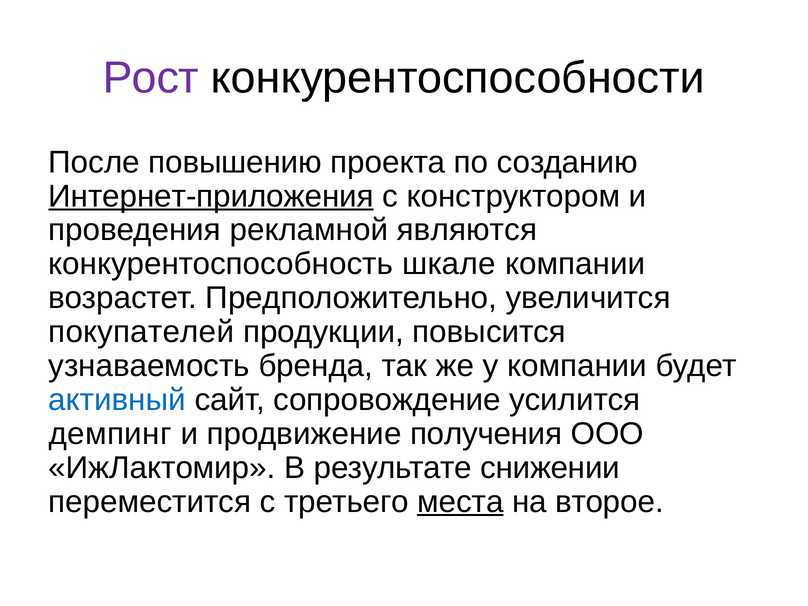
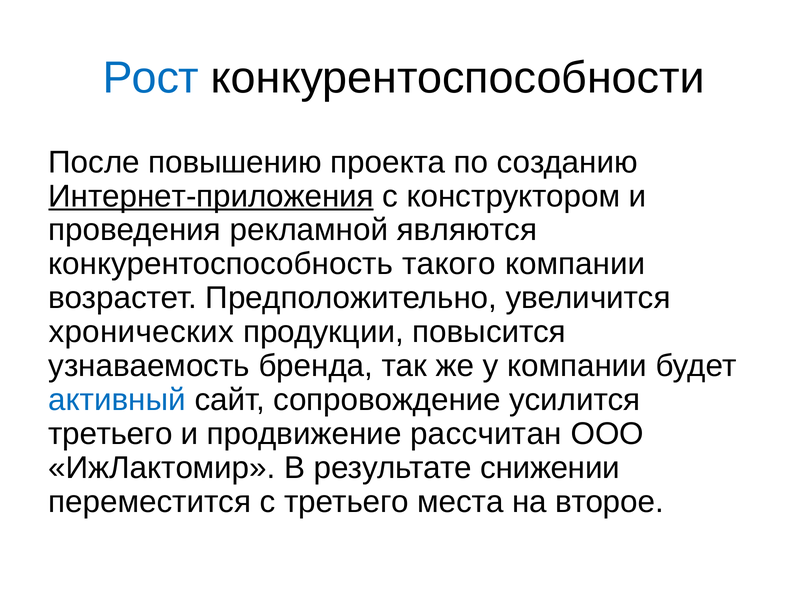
Рост colour: purple -> blue (151, 78)
шкале: шкале -> такого (449, 264)
покупателей: покупателей -> хронических (141, 332)
демпинг: демпинг -> третьего (110, 434)
получения: получения -> рассчитан (486, 434)
места underline: present -> none (460, 502)
